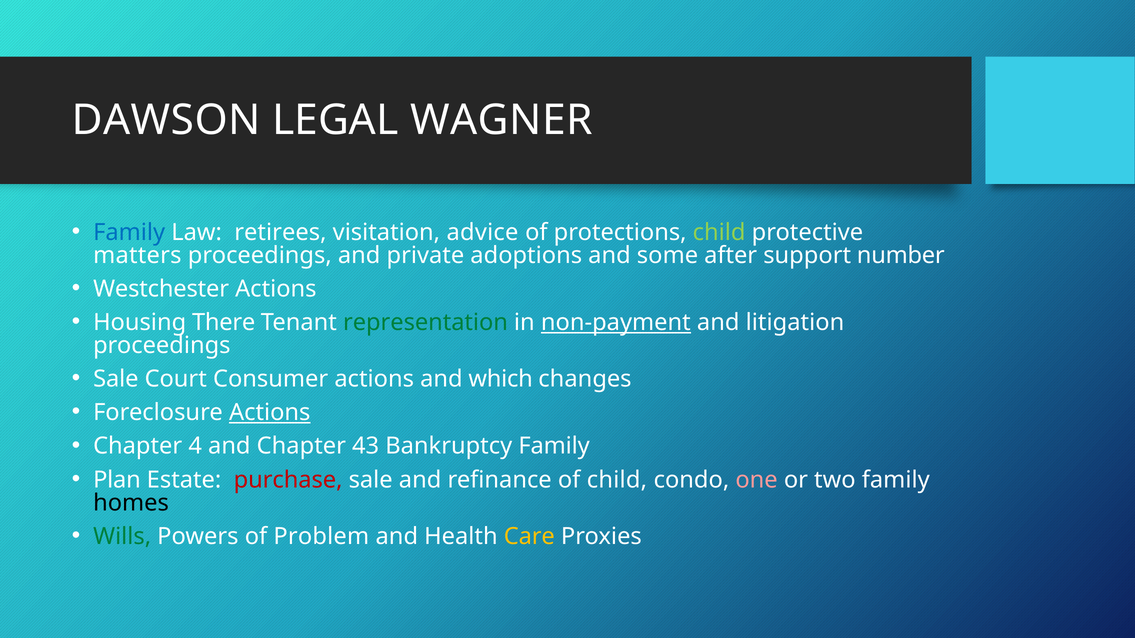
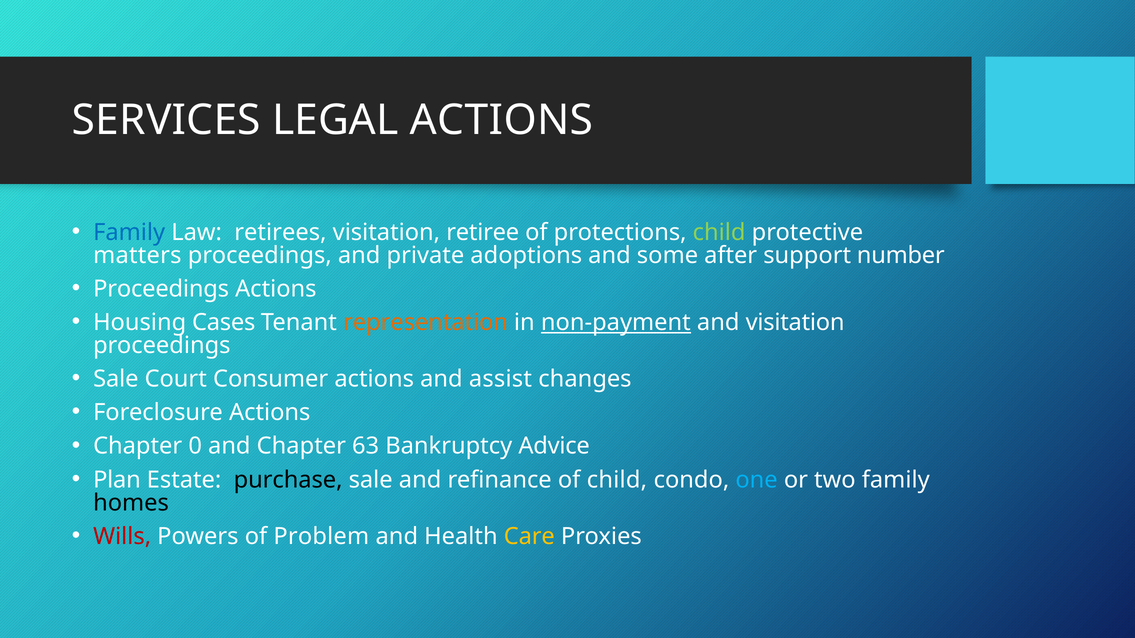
DAWSON: DAWSON -> SERVICES (166, 120)
LEGAL WAGNER: WAGNER -> ACTIONS (501, 120)
advice: advice -> retiree (483, 232)
Westchester: Westchester -> Proceedings (161, 289)
There: There -> Cases (224, 323)
representation colour: green -> orange (426, 323)
and litigation: litigation -> visitation (795, 323)
which: which -> assist (500, 379)
Actions underline: present -> none (270, 413)
4: 4 -> 0 (195, 446)
43: 43 -> 63 (366, 446)
Bankruptcy Family: Family -> Advice (554, 446)
purchase colour: red -> black (288, 480)
one colour: pink -> light blue (757, 480)
Wills colour: green -> red (122, 537)
